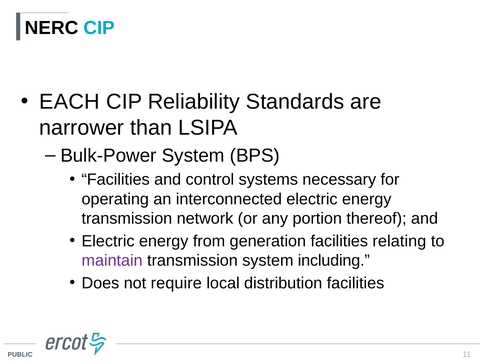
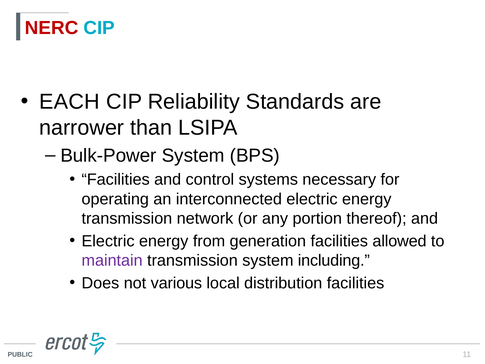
NERC colour: black -> red (52, 28)
relating: relating -> allowed (400, 241)
require: require -> various (176, 283)
